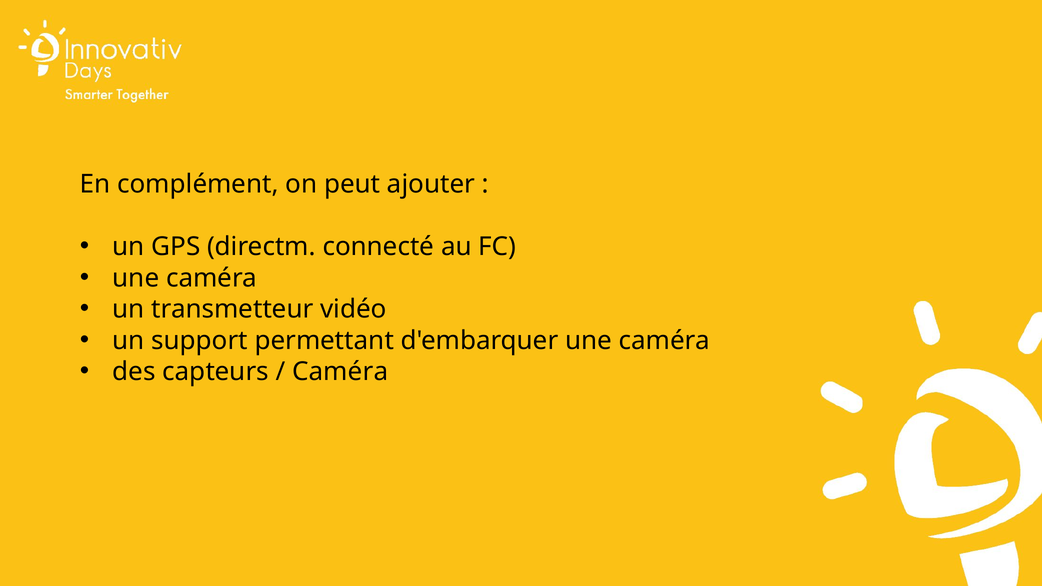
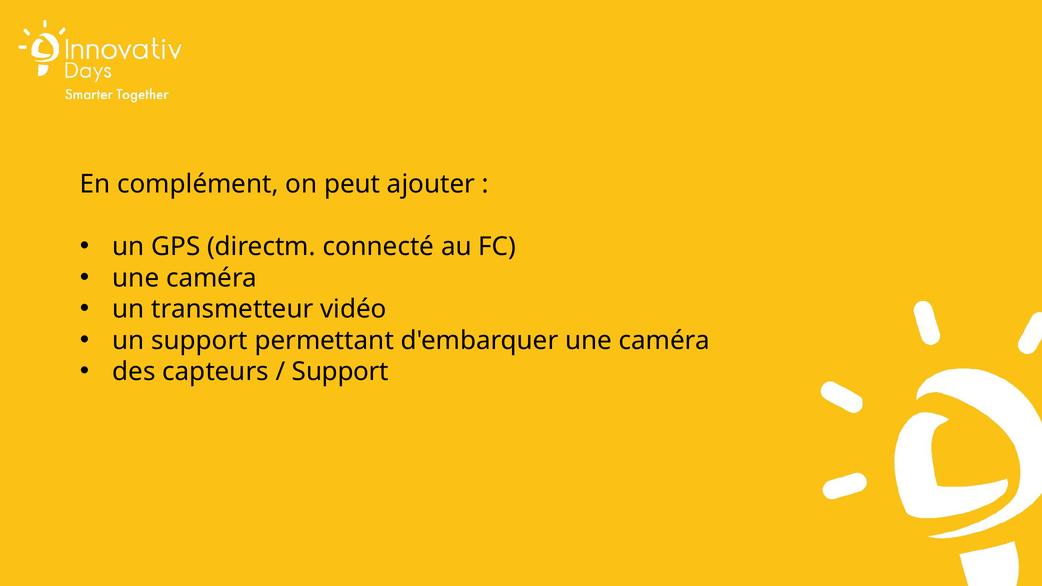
Caméra: Caméra -> Support (340, 372)
